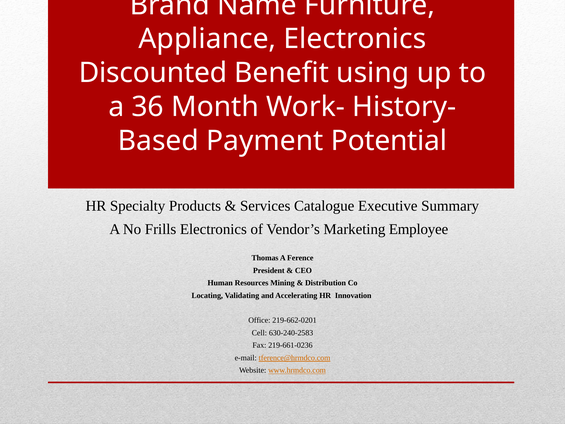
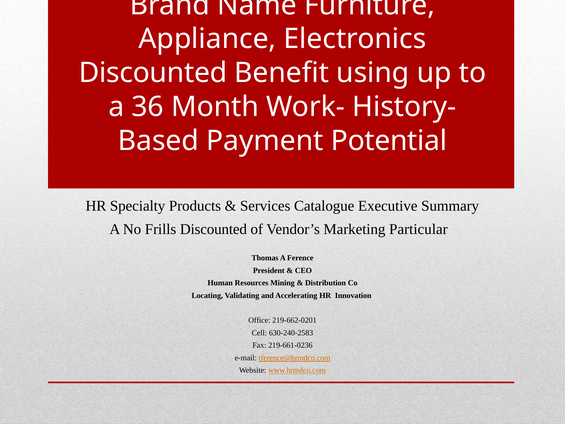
Frills Electronics: Electronics -> Discounted (213, 229)
Employee: Employee -> Particular (418, 229)
